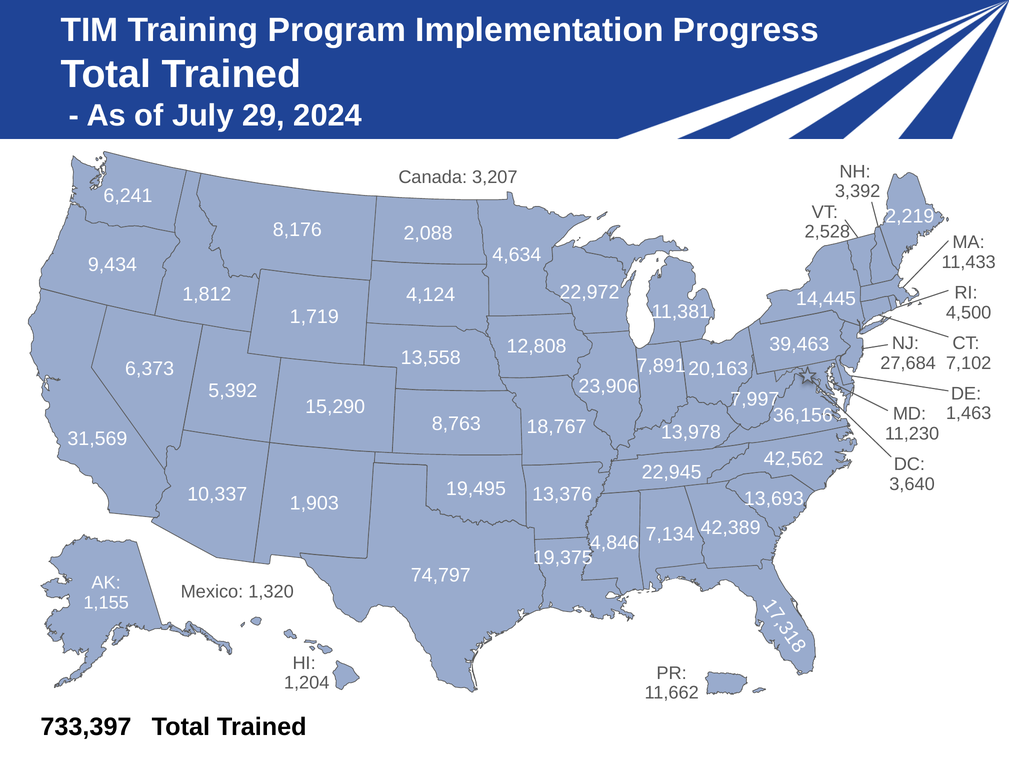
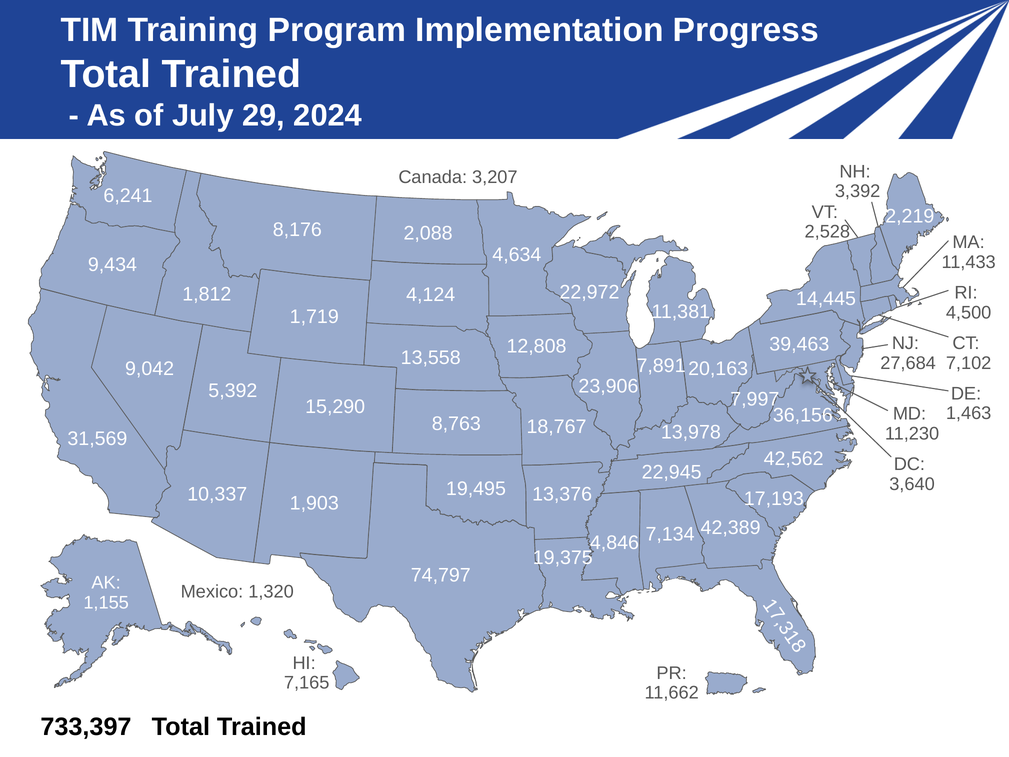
6,373: 6,373 -> 9,042 (150, 368)
13,693: 13,693 -> 17,193 (774, 499)
1,204: 1,204 -> 7,165 (307, 683)
